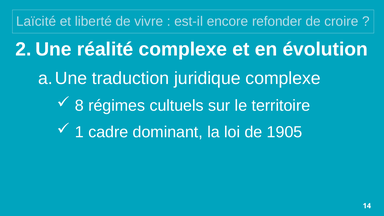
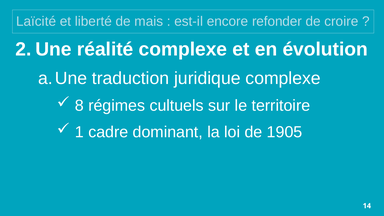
vivre: vivre -> mais (149, 21)
